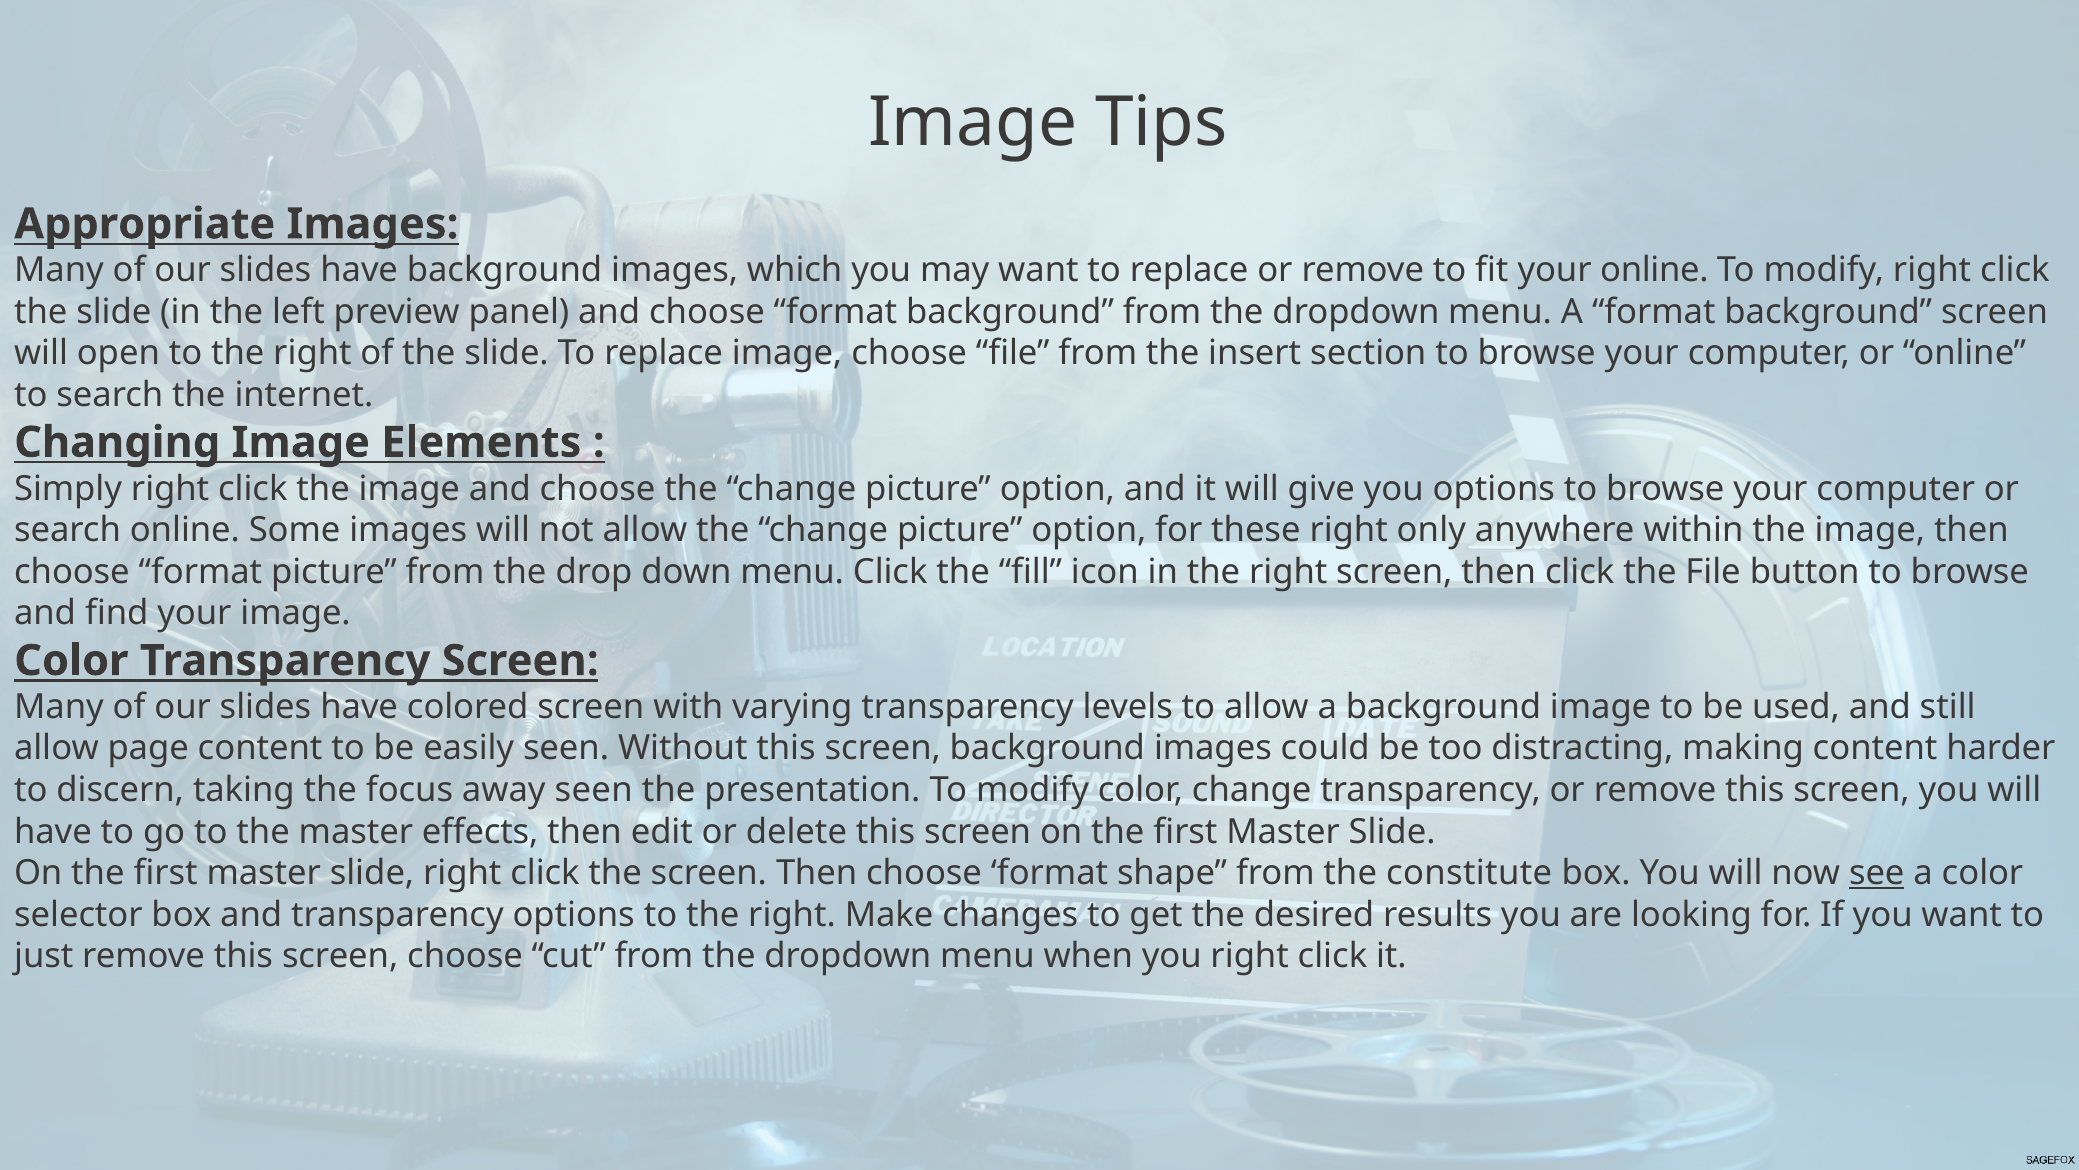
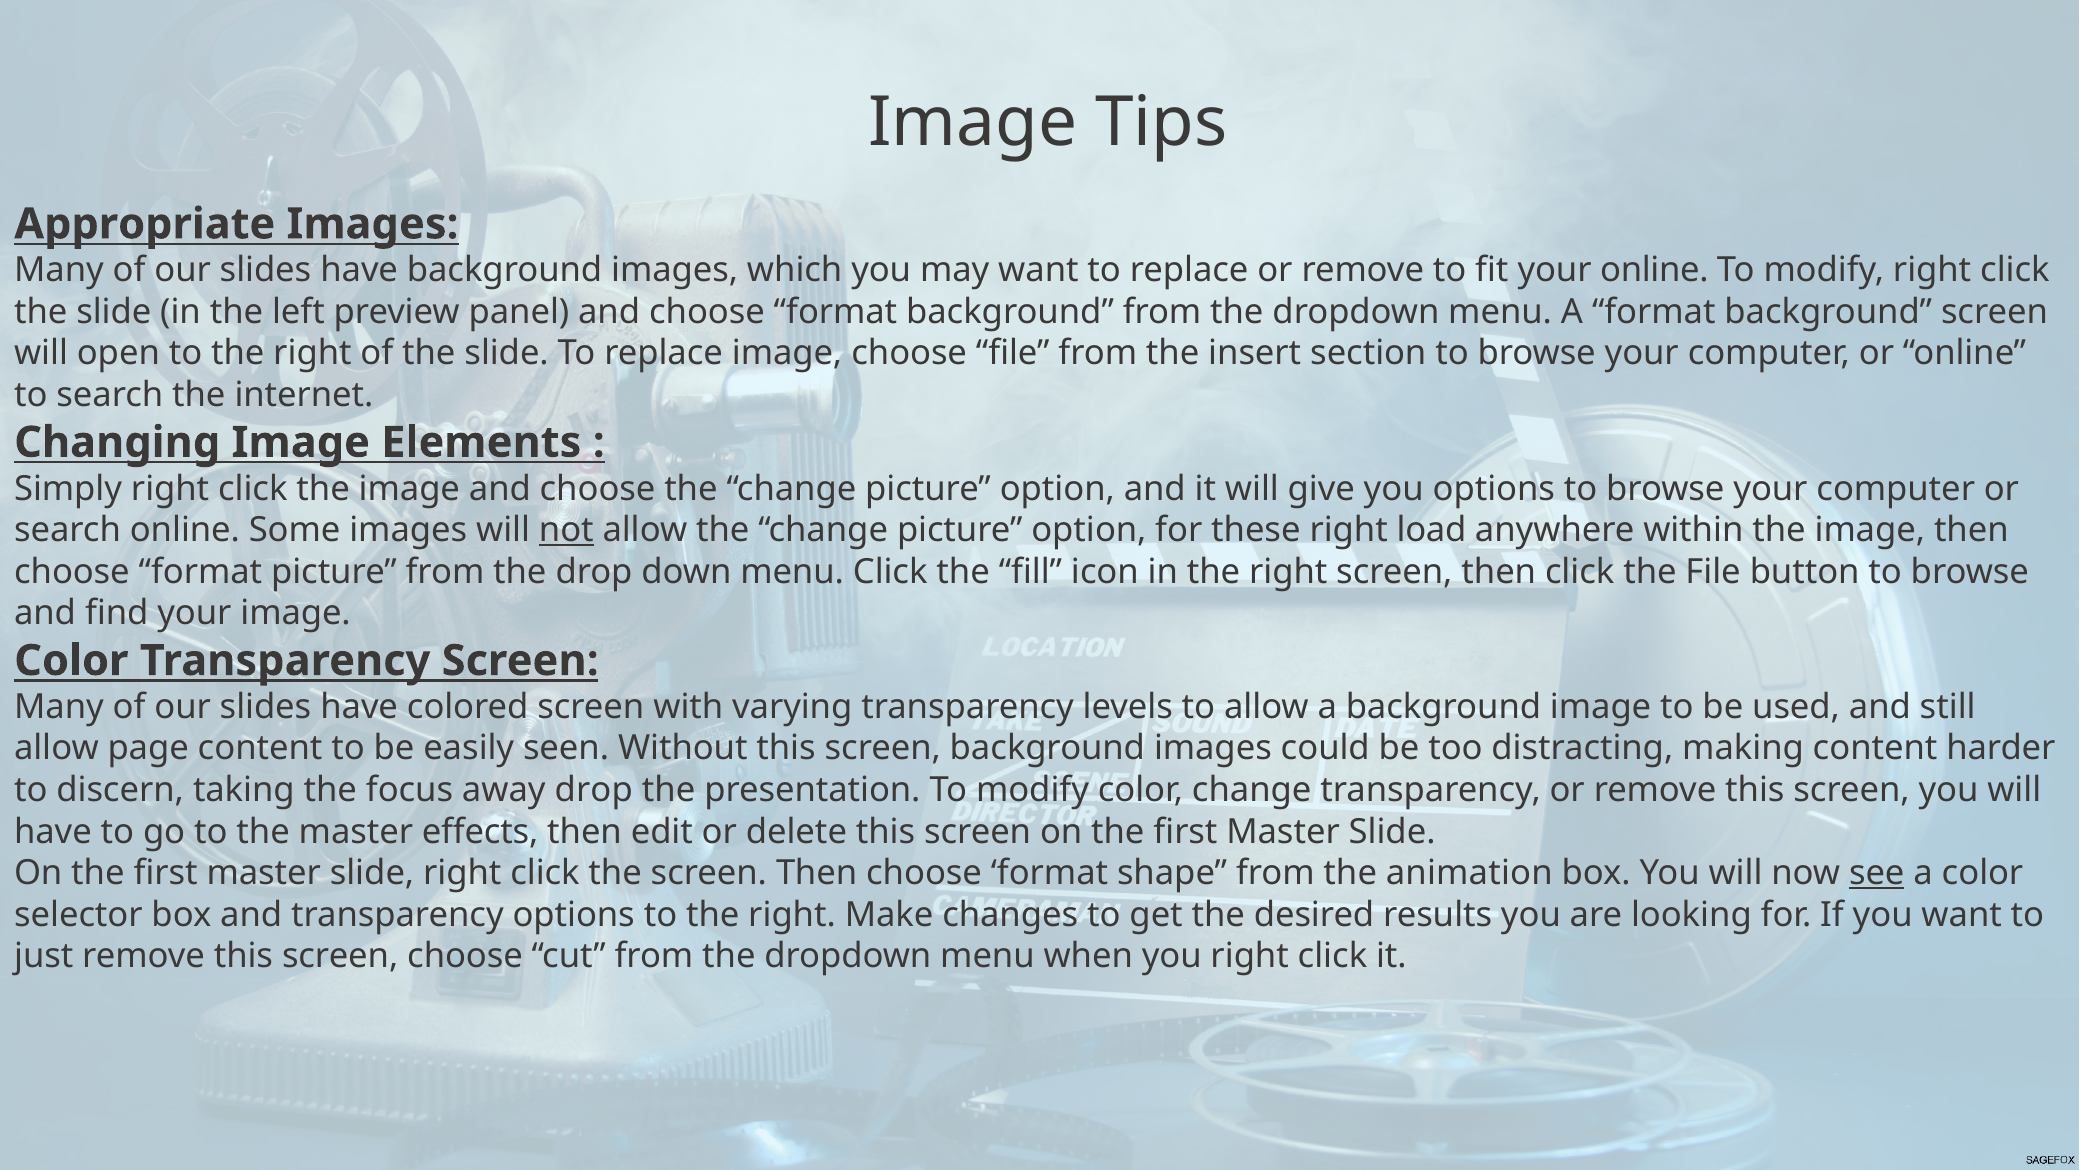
not underline: none -> present (566, 530)
only: only -> load (1432, 530)
away seen: seen -> drop (594, 790)
constitute: constitute -> animation (1469, 873)
